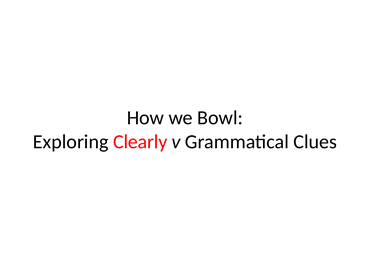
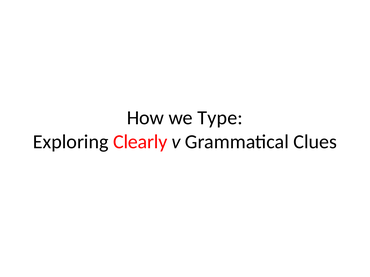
Bowl: Bowl -> Type (220, 118)
